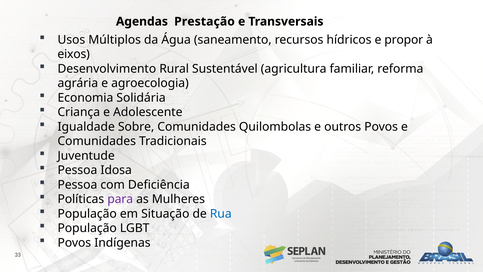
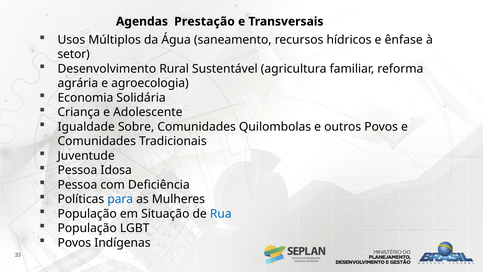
propor: propor -> ênfase (404, 40)
eixos: eixos -> setor (74, 54)
para colour: purple -> blue (120, 199)
